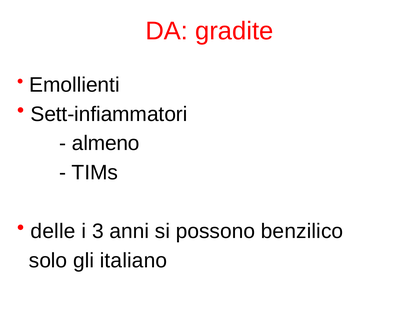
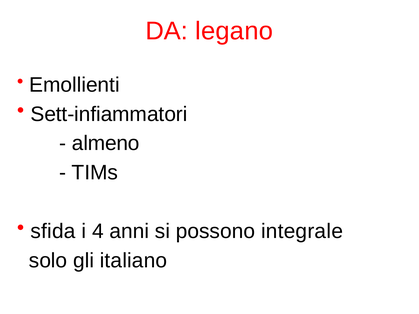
gradite: gradite -> legano (234, 31)
delle: delle -> sfida (53, 232)
3: 3 -> 4 (98, 232)
benzilico: benzilico -> integrale (302, 232)
